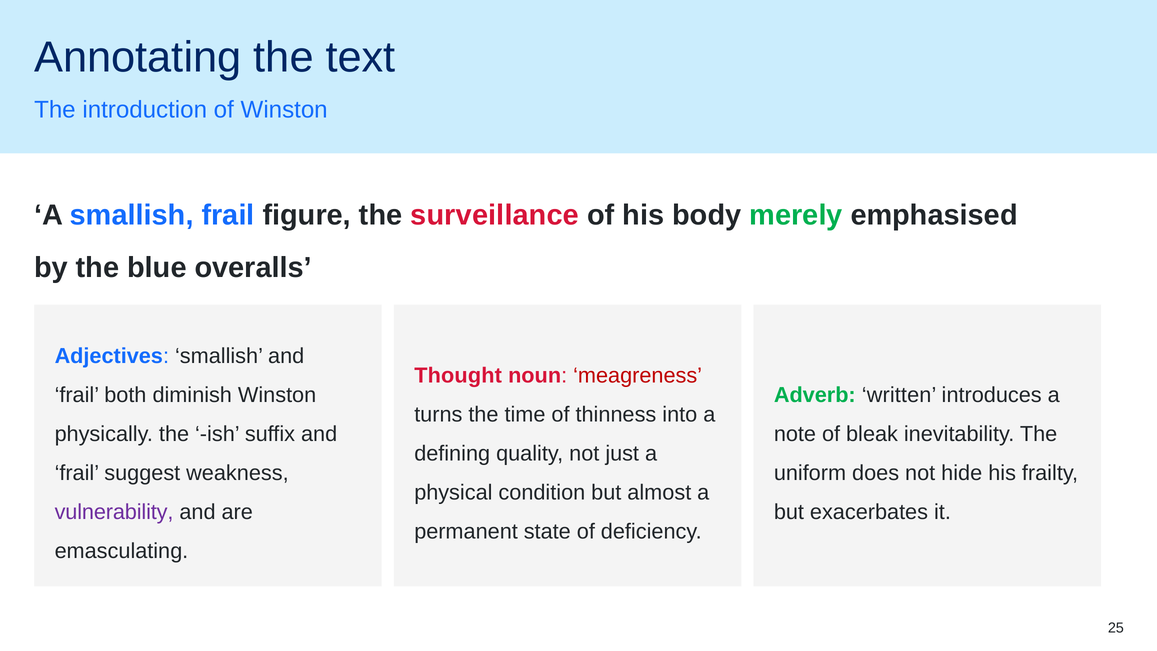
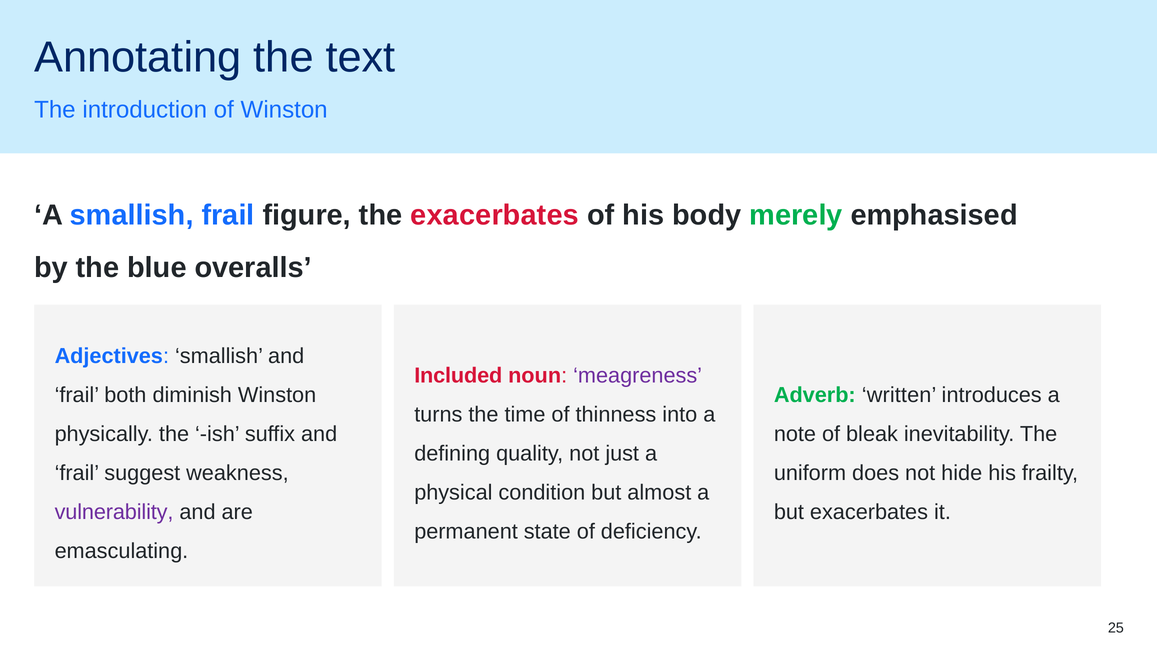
the surveillance: surveillance -> exacerbates (495, 215)
Thought: Thought -> Included (458, 375)
meagreness colour: red -> purple (638, 375)
